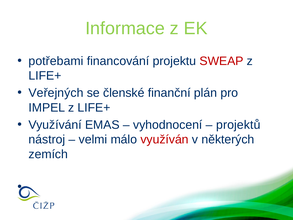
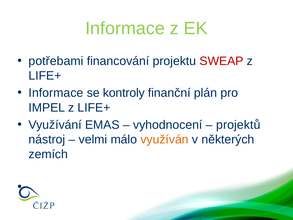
Veřejných: Veřejných -> Informace (56, 93)
členské: členské -> kontroly (124, 93)
využíván colour: red -> orange (165, 139)
